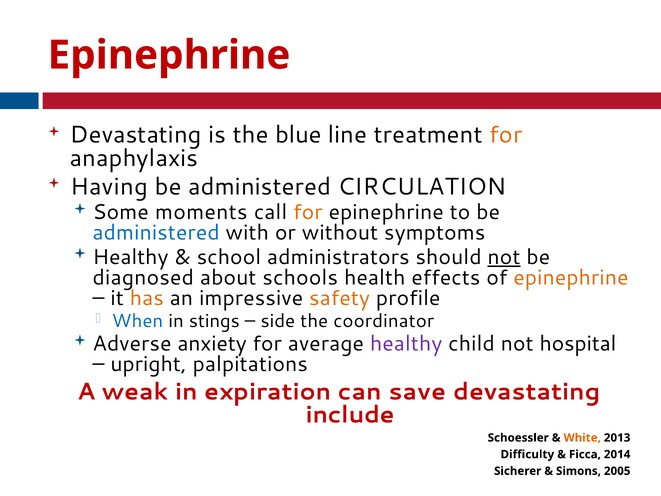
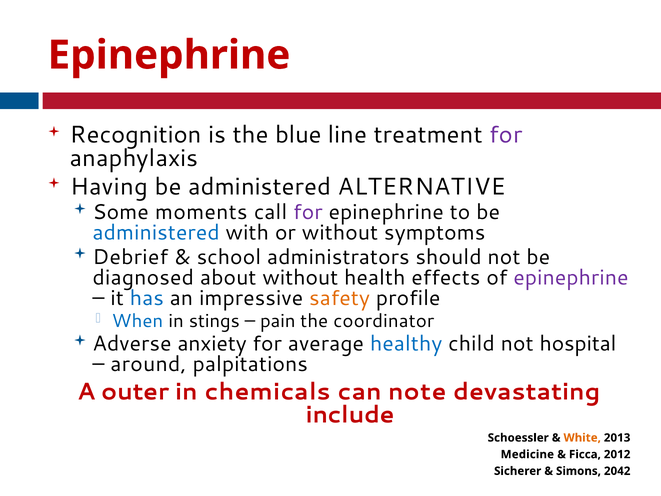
Devastating: Devastating -> Recognition (136, 135)
for colour: orange -> purple (506, 135)
CIRCULATION: CIRCULATION -> ALTERNATIVE (422, 187)
for colour: orange -> purple (308, 212)
Healthy: Healthy -> Debrief (130, 257)
not underline: present -> none (504, 257)
about schools: schools -> without (300, 277)
epinephrine colour: orange -> purple (571, 277)
has colour: orange -> blue (147, 298)
side: side -> pain (278, 321)
healthy colour: purple -> blue (406, 344)
upright: upright -> around (148, 364)
weak: weak -> outer (135, 391)
expiration: expiration -> chemicals (268, 391)
save: save -> note (417, 391)
Difficulty: Difficulty -> Medicine (527, 454)
2014: 2014 -> 2012 (617, 454)
2005: 2005 -> 2042 (617, 471)
